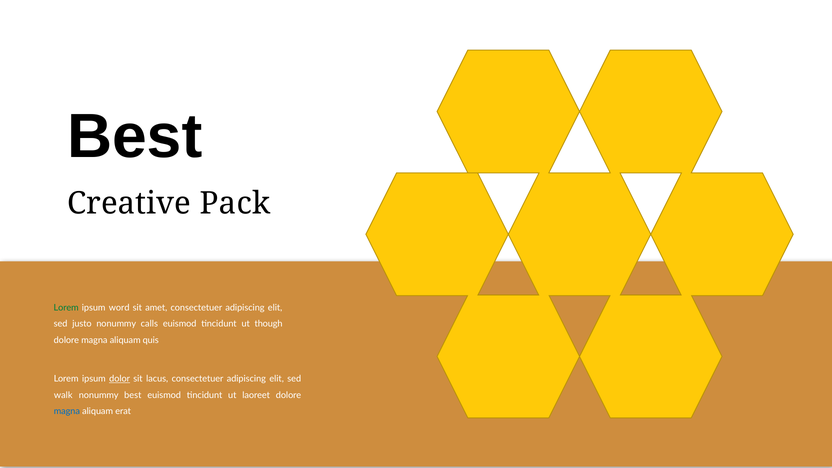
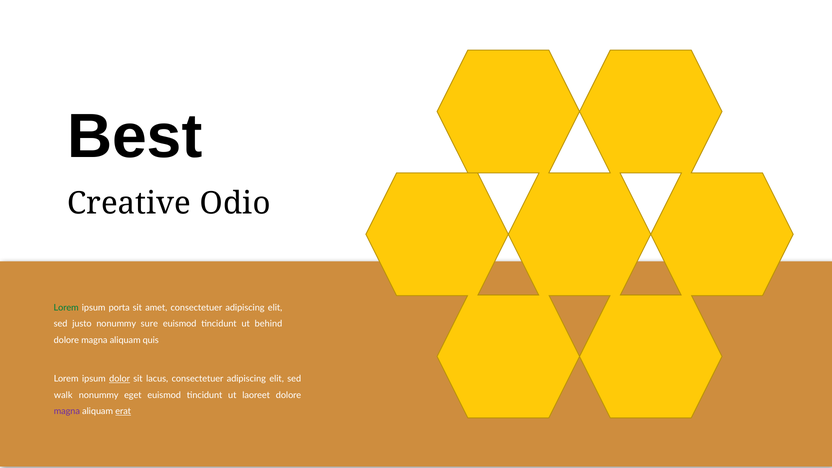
Pack: Pack -> Odio (235, 203)
word: word -> porta (119, 308)
calls: calls -> sure (149, 324)
though: though -> behind (268, 324)
nonummy best: best -> eget (133, 395)
magna colour: blue -> purple (67, 411)
erat underline: none -> present (123, 411)
